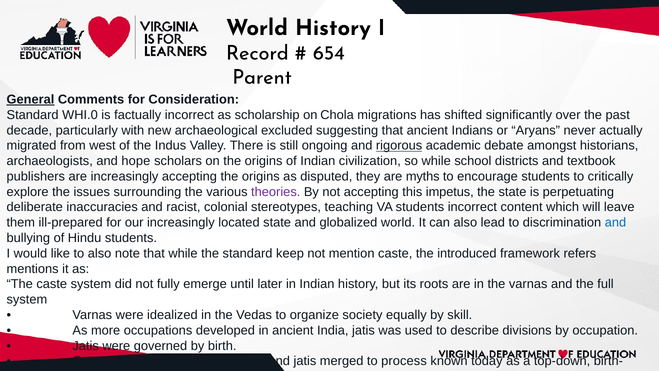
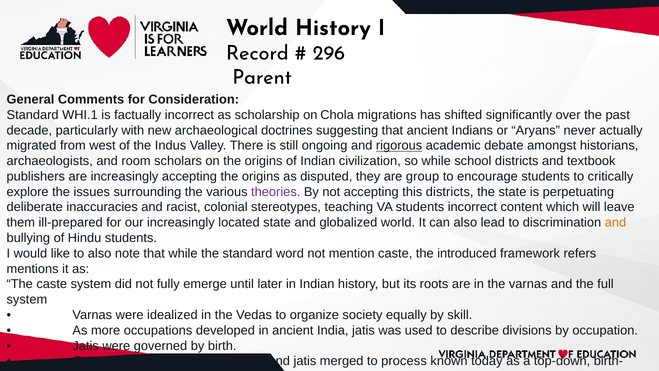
654: 654 -> 296 (329, 53)
General underline: present -> none (30, 99)
WHI.0: WHI.0 -> WHI.1 (80, 115)
excluded: excluded -> doctrines (287, 130)
hope: hope -> room (136, 161)
myths: myths -> group (423, 176)
this impetus: impetus -> districts (450, 192)
and colour: blue -> orange (616, 222)
keep: keep -> word (290, 253)
